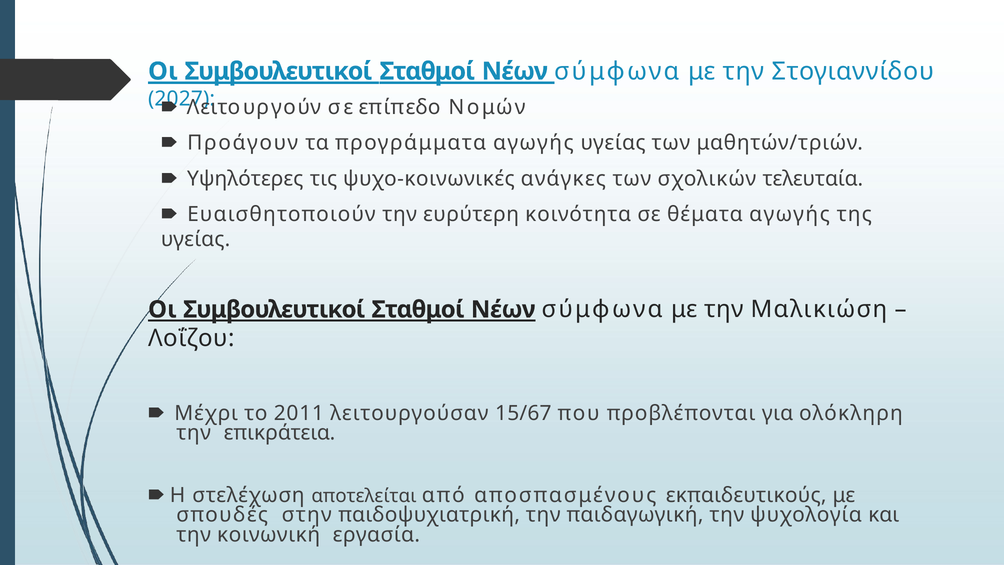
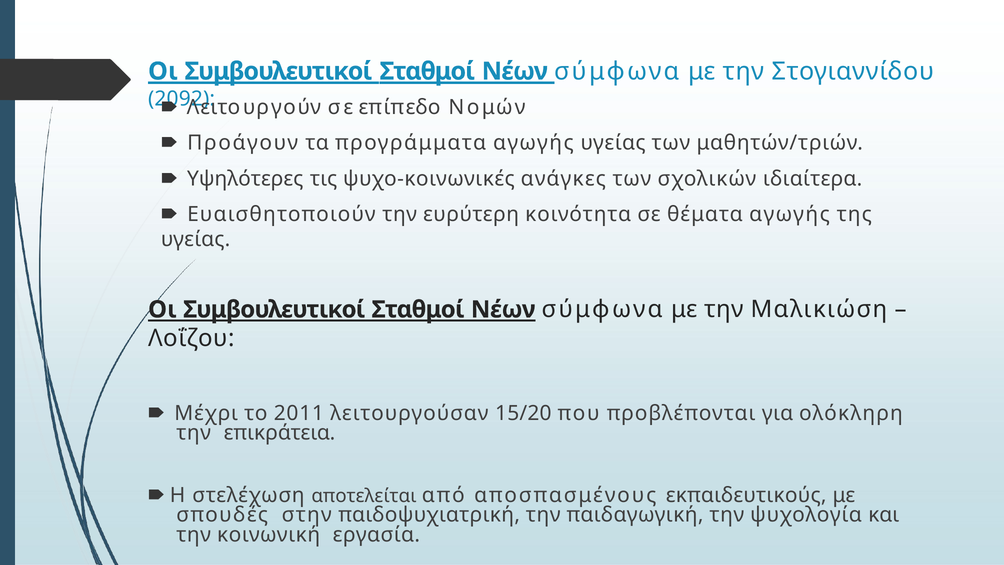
2027: 2027 -> 2092 (182, 99)
τελευταία: τελευταία -> ιδιαίτερα (813, 179)
15/67: 15/67 -> 15/20 (523, 413)
